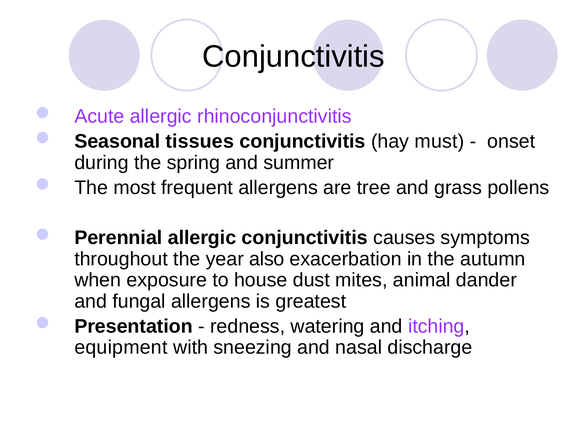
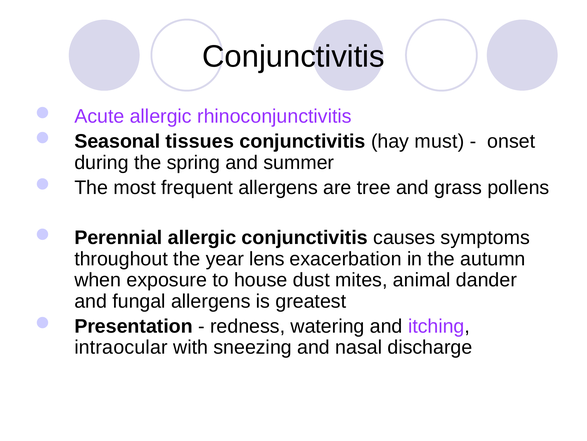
also: also -> lens (267, 258)
equipment: equipment -> intraocular (121, 347)
